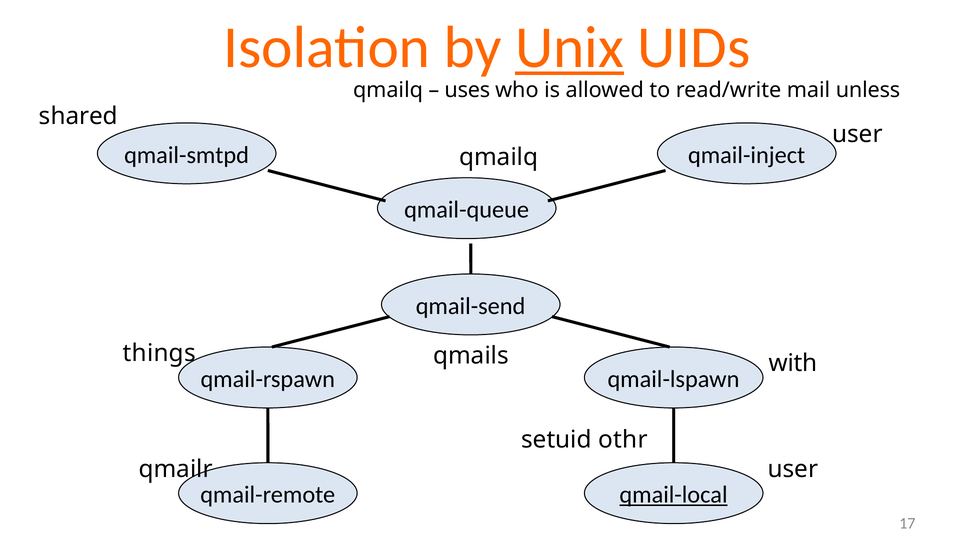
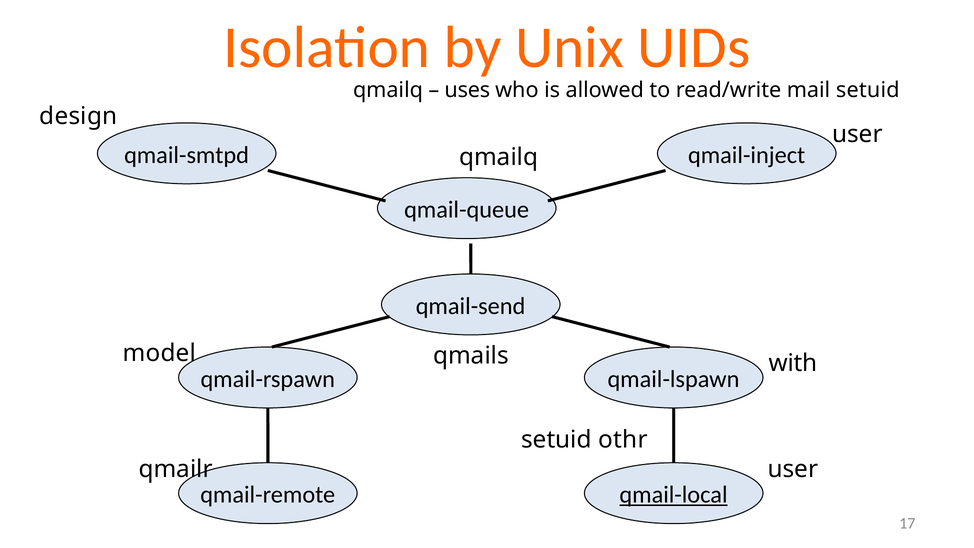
Unix underline: present -> none (569, 48)
mail unless: unless -> setuid (868, 90)
shared: shared -> design (78, 116)
things: things -> model (159, 353)
